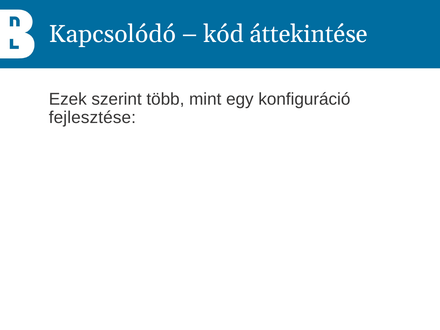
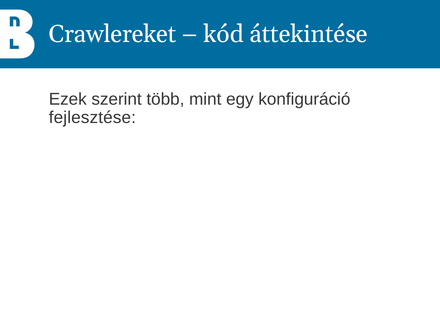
Kapcsolódó: Kapcsolódó -> Crawlereket (113, 34)
